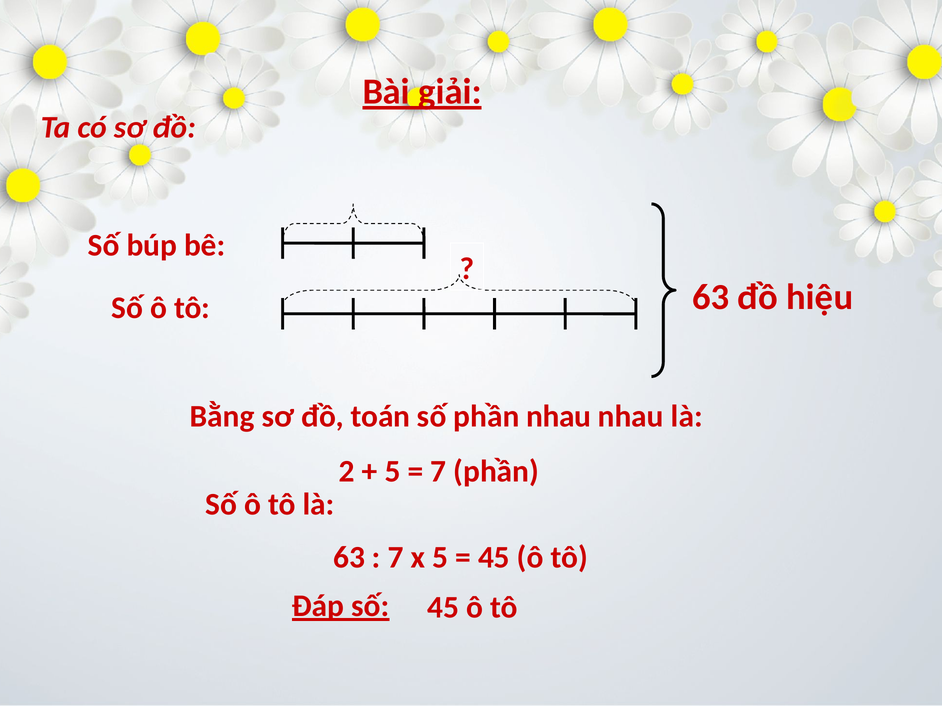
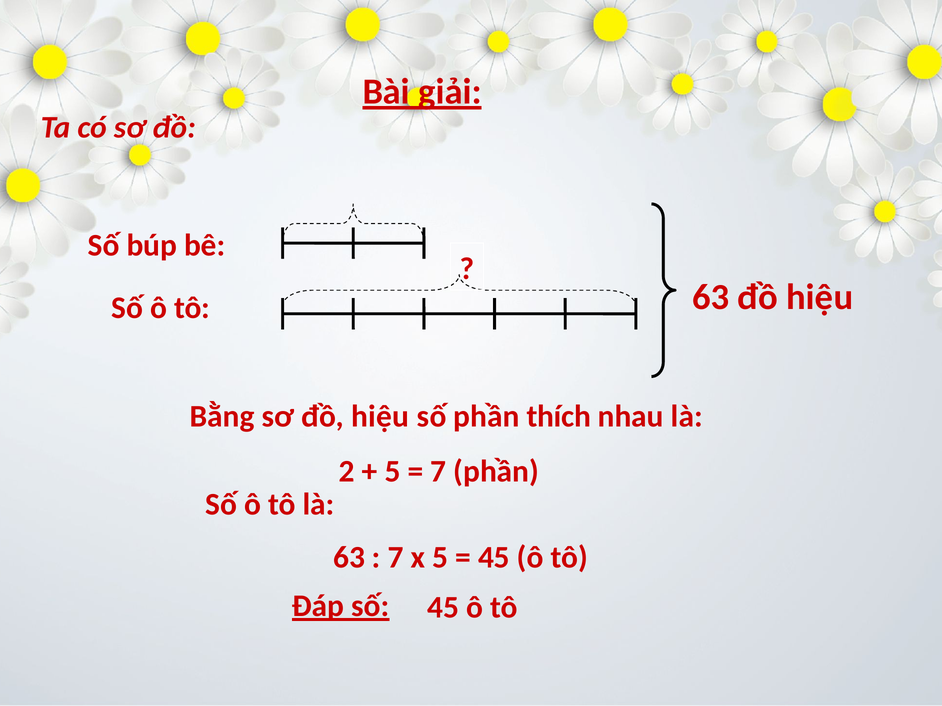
sơ đồ toán: toán -> hiệu (380, 417)
phần nhau: nhau -> thích (559, 417)
